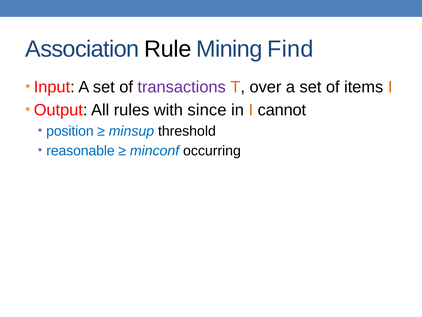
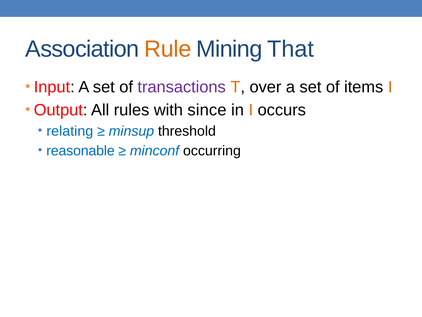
Rule colour: black -> orange (168, 49)
Find: Find -> That (291, 49)
cannot: cannot -> occurs (282, 110)
position: position -> relating (70, 131)
